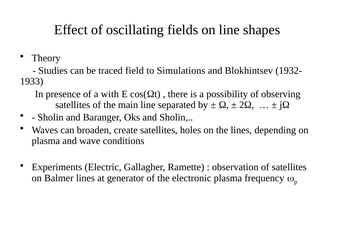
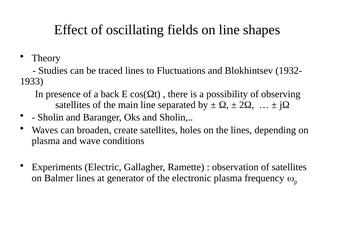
traced field: field -> lines (135, 71)
Simulations: Simulations -> Fluctuations (181, 71)
with: with -> back (110, 94)
